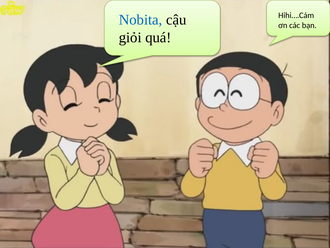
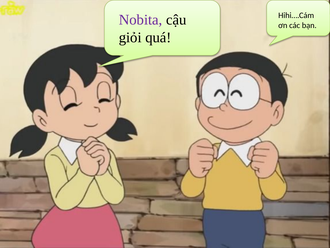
Nobita colour: blue -> purple (141, 20)
